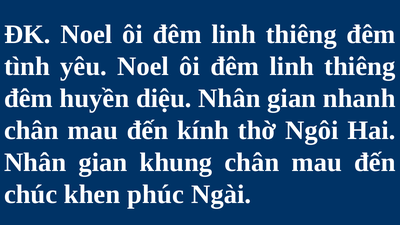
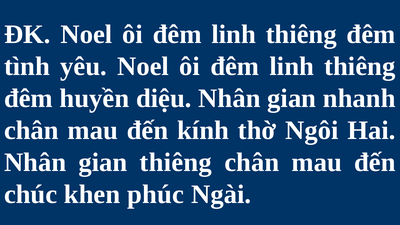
gian khung: khung -> thiêng (176, 162)
